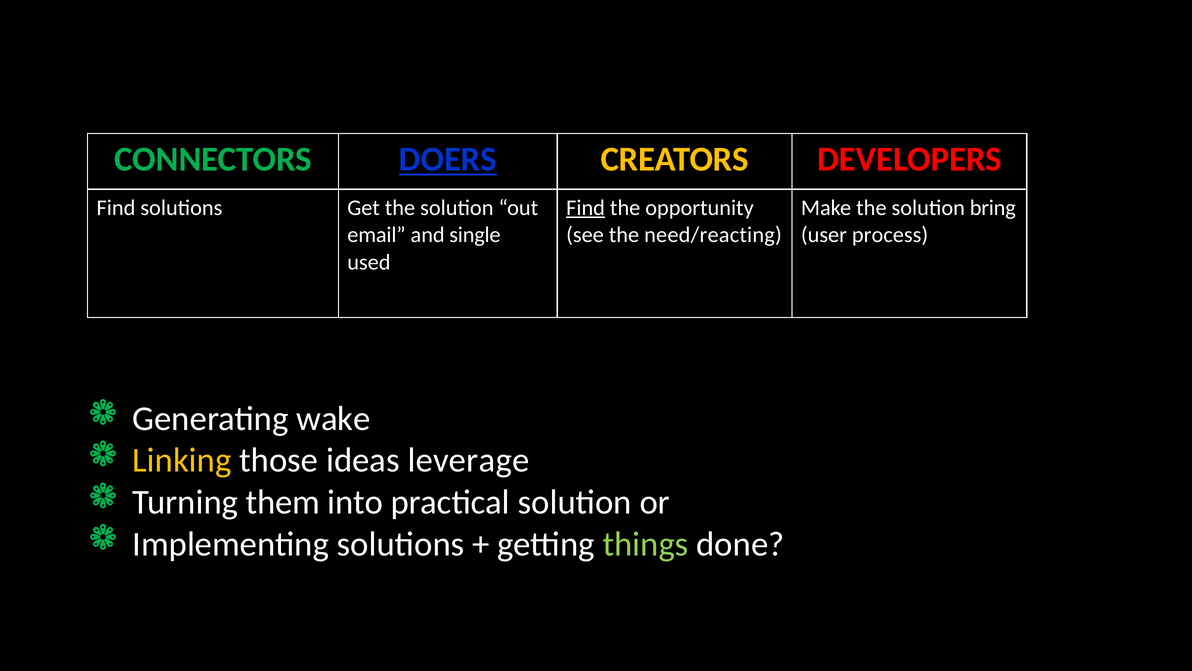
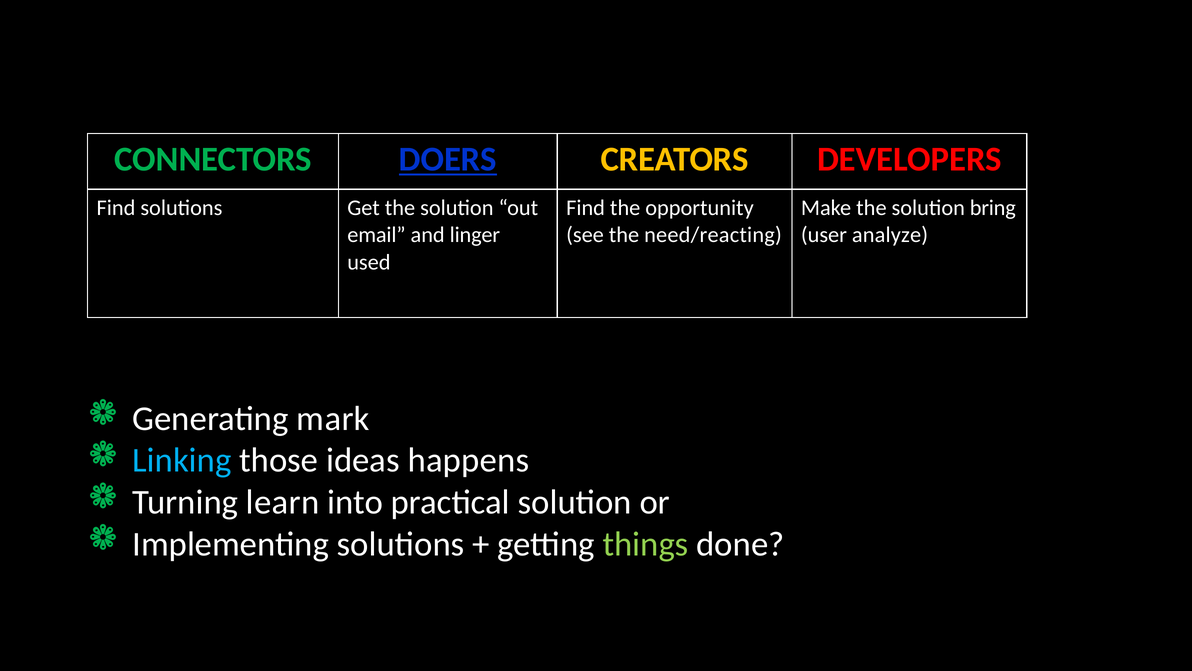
Find underline: present -> none (586, 207)
single: single -> linger (475, 235)
process: process -> analyze (890, 235)
wake: wake -> mark (333, 418)
Linking colour: yellow -> light blue (182, 460)
leverage: leverage -> happens (468, 460)
them: them -> learn (283, 502)
